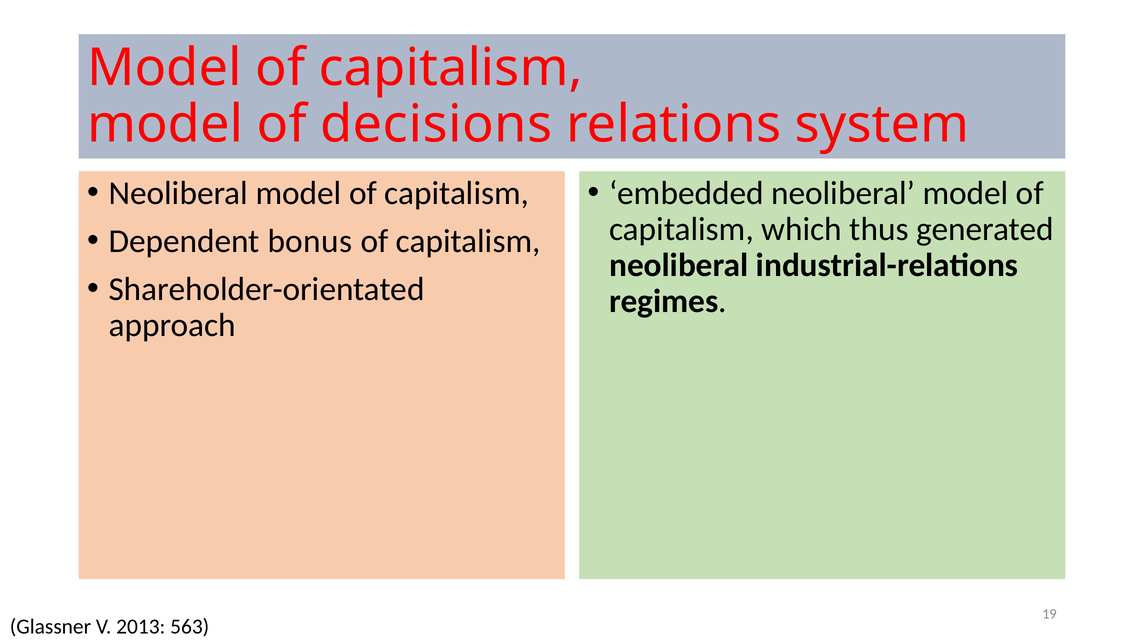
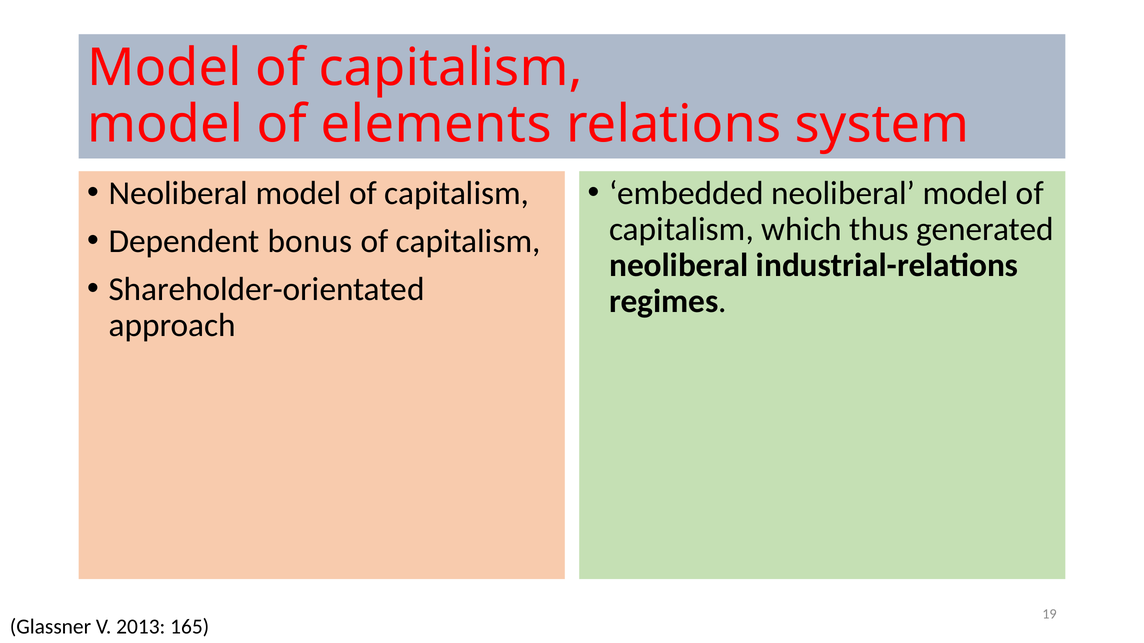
decisions: decisions -> elements (436, 124)
563: 563 -> 165 (190, 627)
